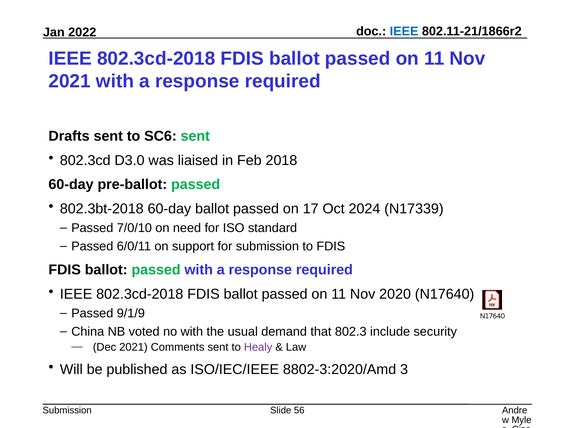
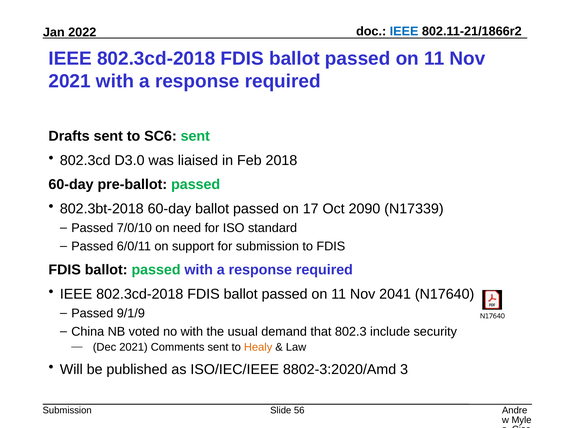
2024: 2024 -> 2090 (364, 209)
2020: 2020 -> 2041 (395, 294)
Healy colour: purple -> orange (258, 347)
